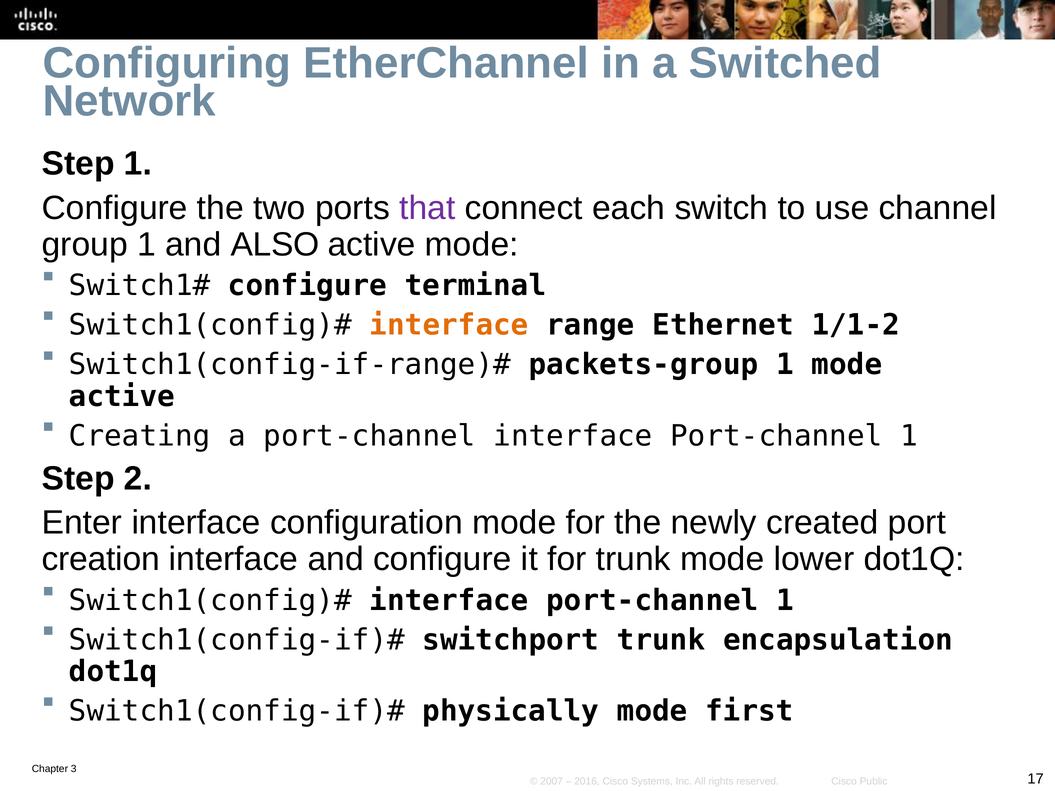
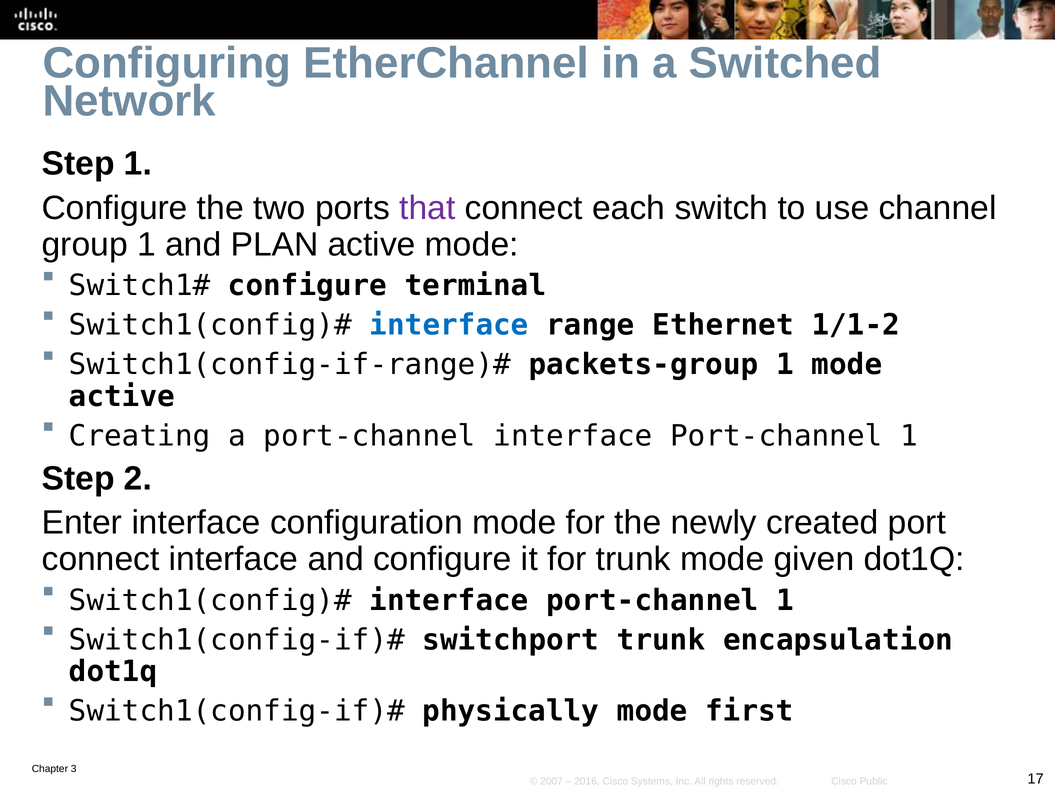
ALSO: ALSO -> PLAN (275, 244)
interface colour: orange -> blue (449, 325)
creation: creation -> connect (101, 559)
lower: lower -> given (814, 559)
